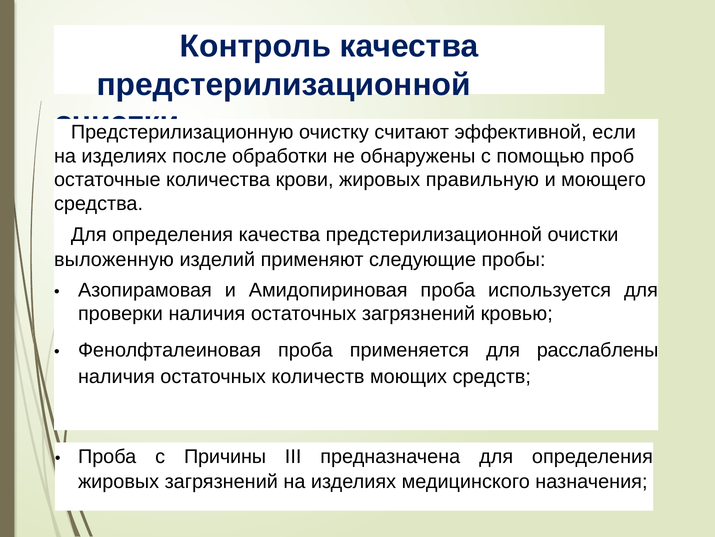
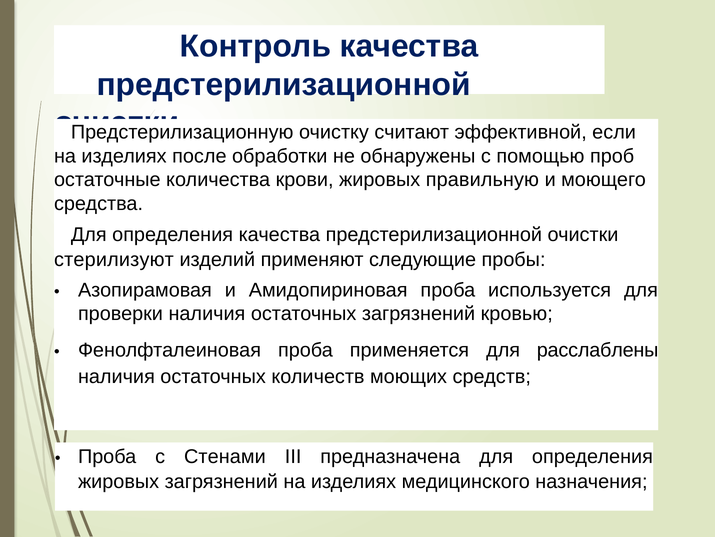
выложенную: выложенную -> стерилизуют (114, 260)
Причины: Причины -> Стенами (225, 457)
